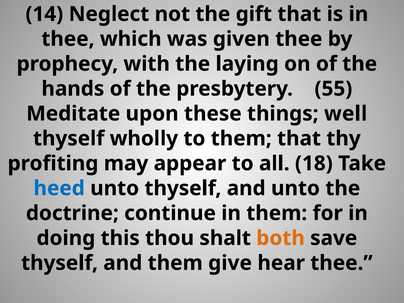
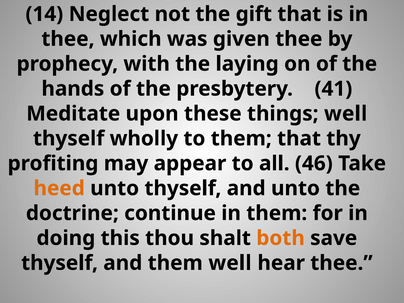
55: 55 -> 41 (333, 89)
18: 18 -> 46 (314, 163)
heed colour: blue -> orange (59, 188)
them give: give -> well (230, 263)
